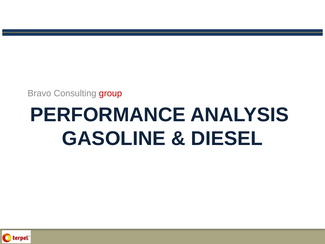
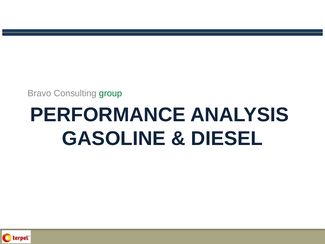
group colour: red -> green (110, 93)
